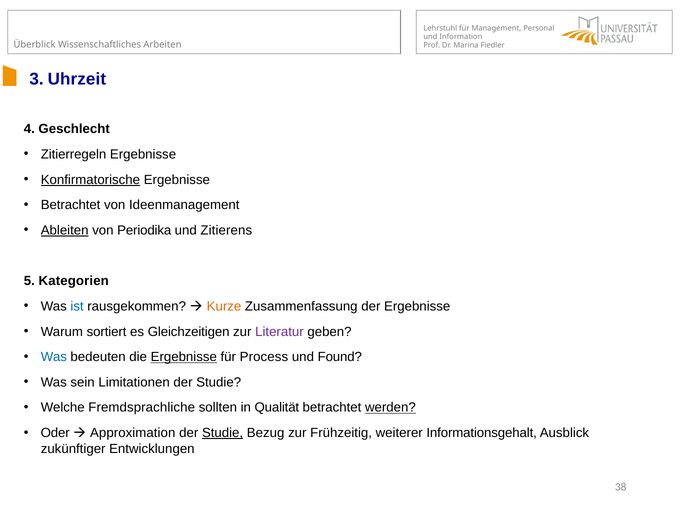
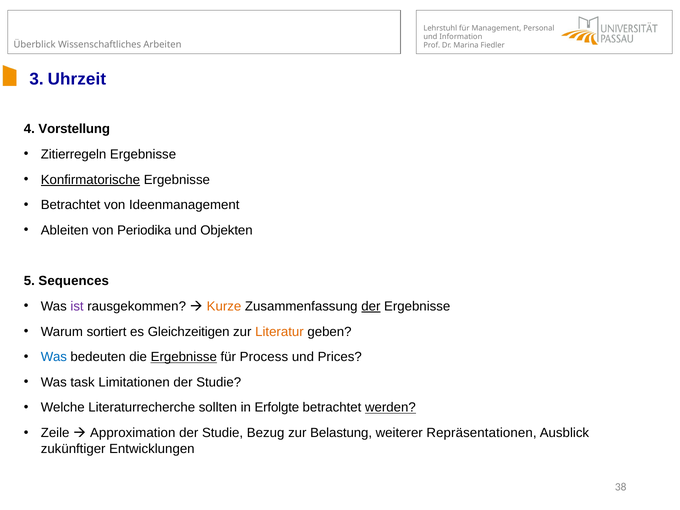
Geschlecht: Geschlecht -> Vorstellung (74, 129)
Ableiten underline: present -> none (65, 230)
Zitierens: Zitierens -> Objekten (226, 230)
Kategorien: Kategorien -> Sequences (74, 281)
ist colour: blue -> purple (77, 306)
der underline: none -> present (371, 306)
Literatur colour: purple -> orange (279, 332)
Found: Found -> Prices (340, 357)
sein: sein -> task (83, 382)
Fremdsprachliche: Fremdsprachliche -> Literaturrecherche (142, 408)
Qualität: Qualität -> Erfolgte (277, 408)
Oder: Oder -> Zeile (55, 433)
Studie underline: present -> none (223, 433)
Frühzeitig: Frühzeitig -> Belastung (341, 433)
Informationsgehalt: Informationsgehalt -> Repräsentationen (482, 433)
